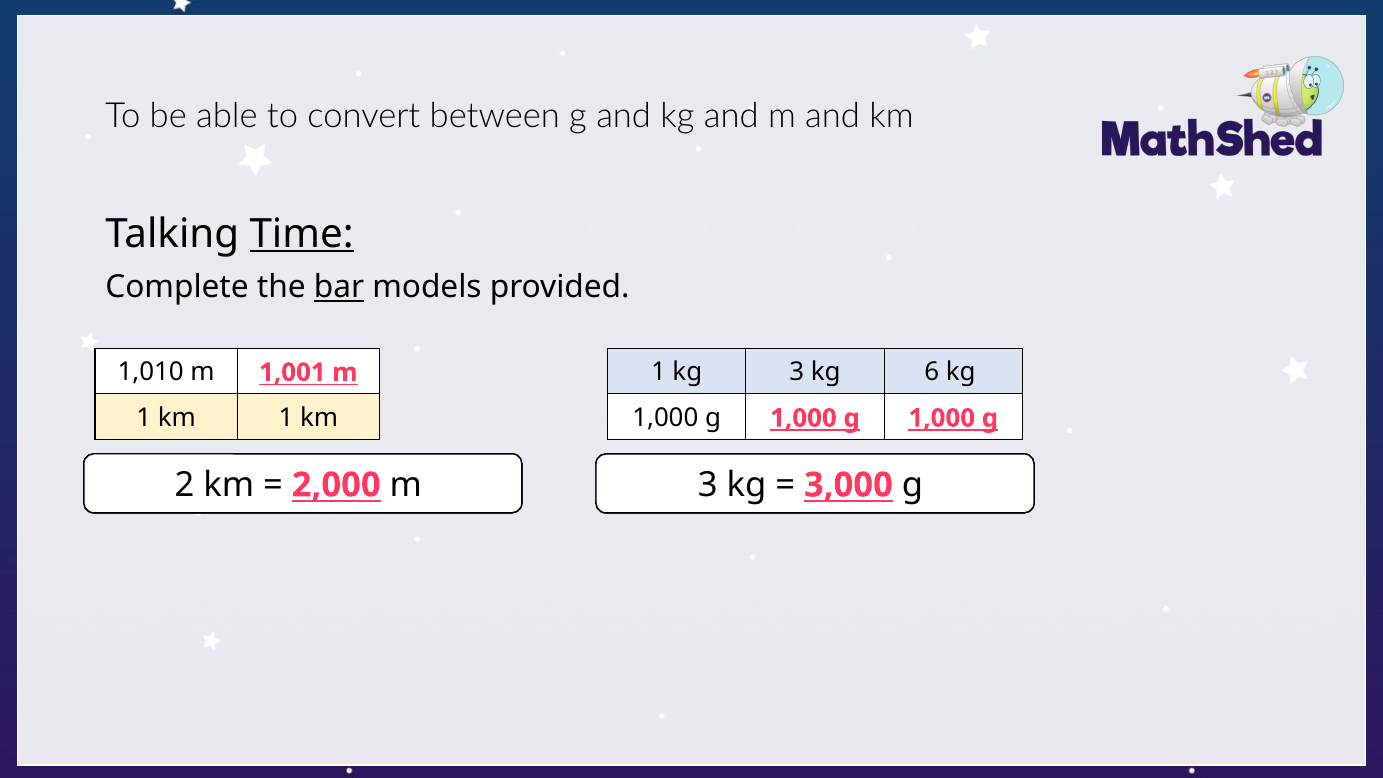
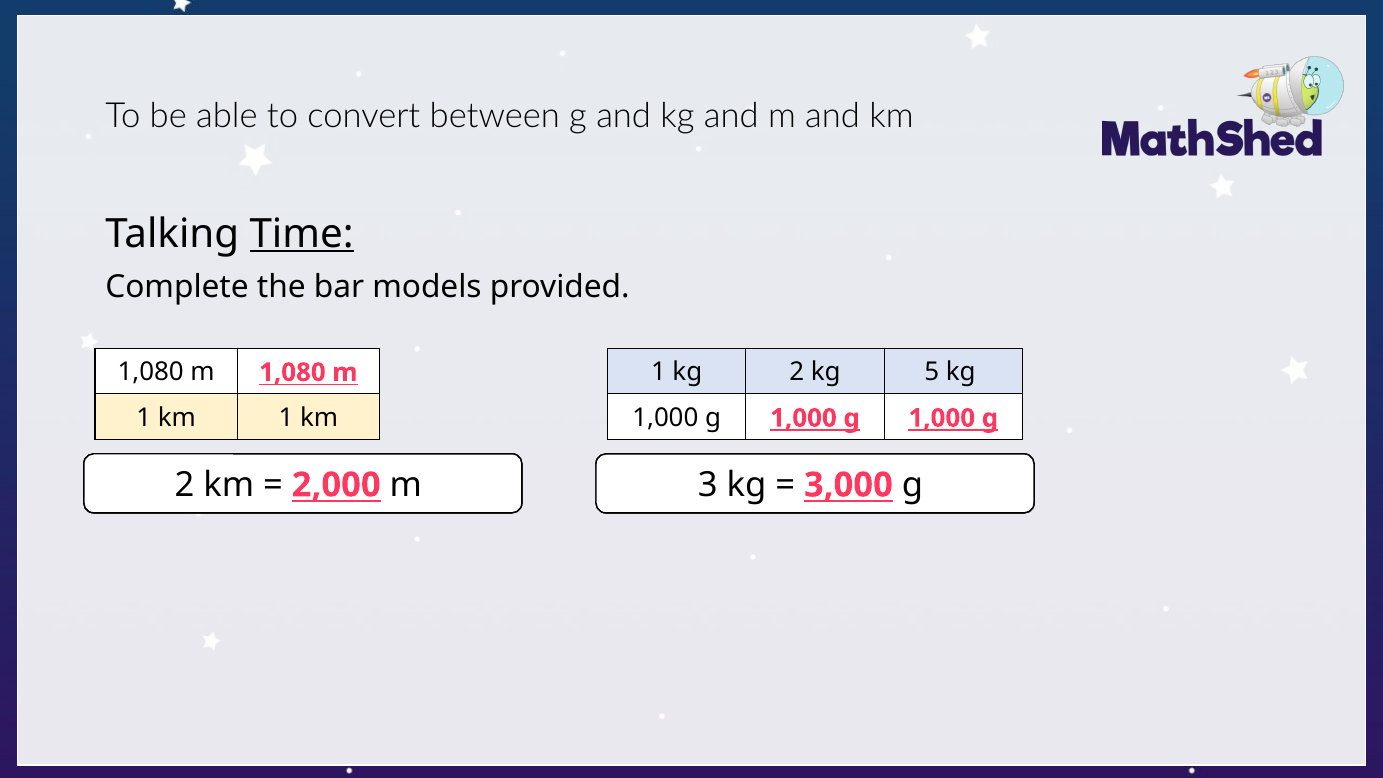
bar underline: present -> none (339, 287)
1,010: 1,010 -> 1,080 (151, 372)
m 1,001: 1,001 -> 1,080 (292, 372)
kg 3: 3 -> 2 (797, 372)
6: 6 -> 5 (932, 372)
